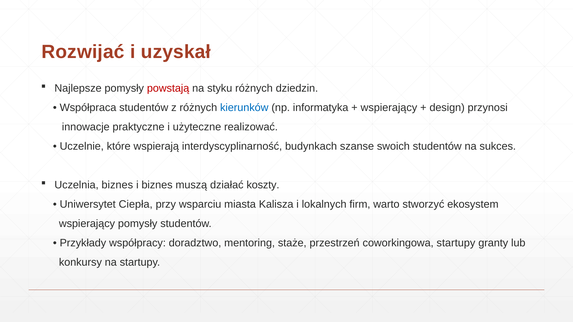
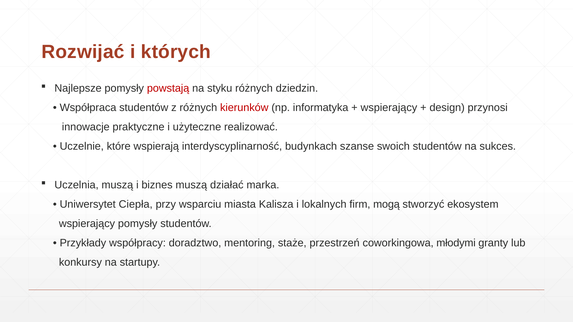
uzyskał: uzyskał -> których (176, 52)
kierunków colour: blue -> red (244, 108)
Uczelnia biznes: biznes -> muszą (117, 185)
koszty: koszty -> marka (263, 185)
warto: warto -> mogą (386, 204)
coworkingowa startupy: startupy -> młodymi (456, 243)
